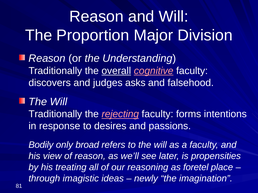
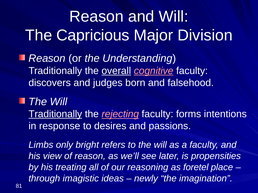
Proportion: Proportion -> Capricious (93, 35)
asks: asks -> born (135, 83)
Traditionally underline: none -> present (55, 114)
Bodily: Bodily -> Limbs (41, 145)
broad: broad -> bright (87, 145)
